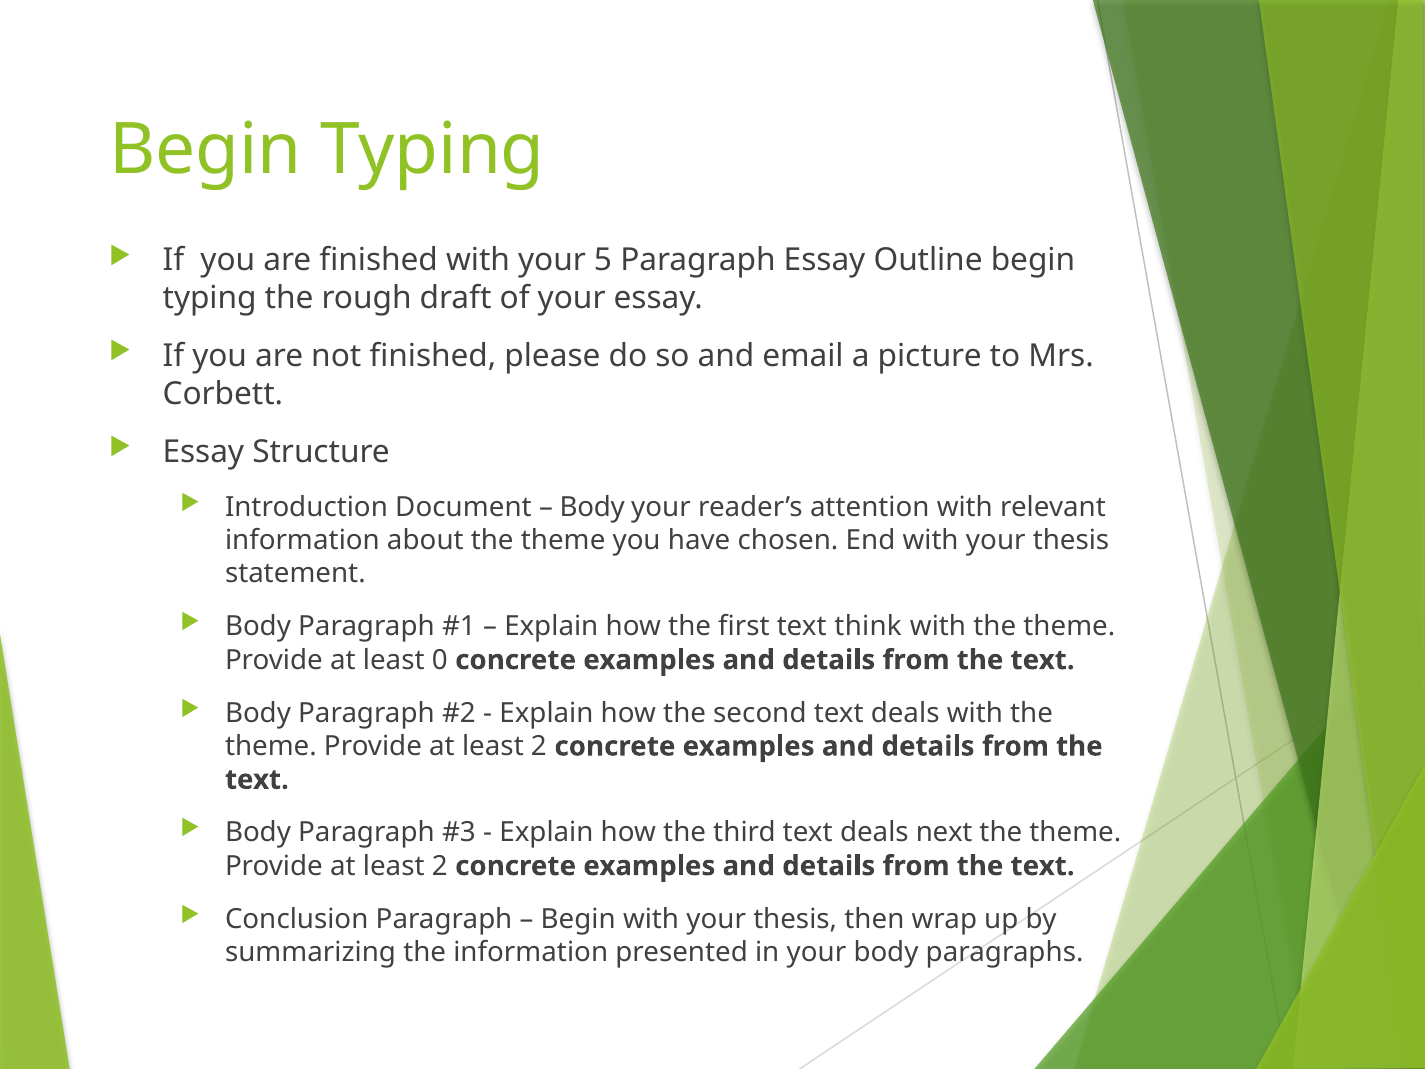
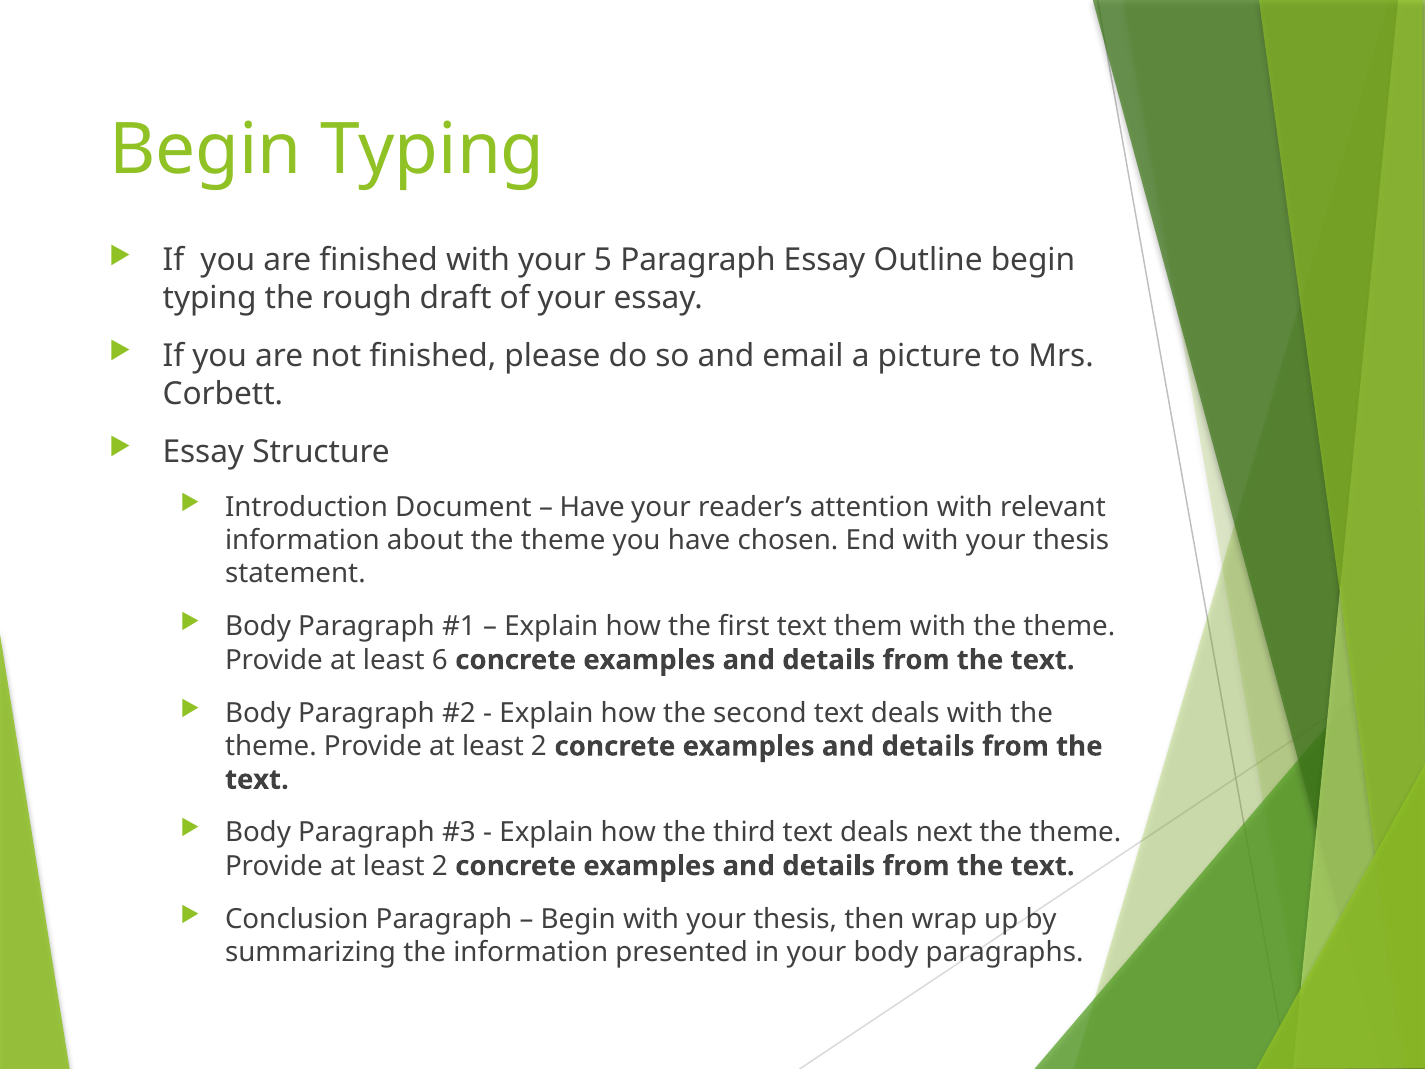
Body: Body -> Have (592, 507)
think: think -> them (868, 627)
0: 0 -> 6 (440, 660)
